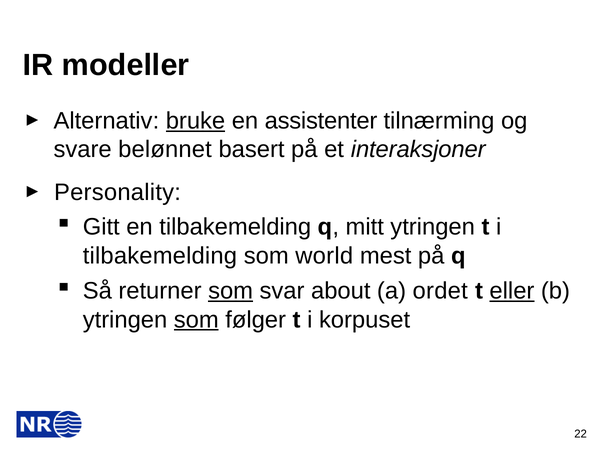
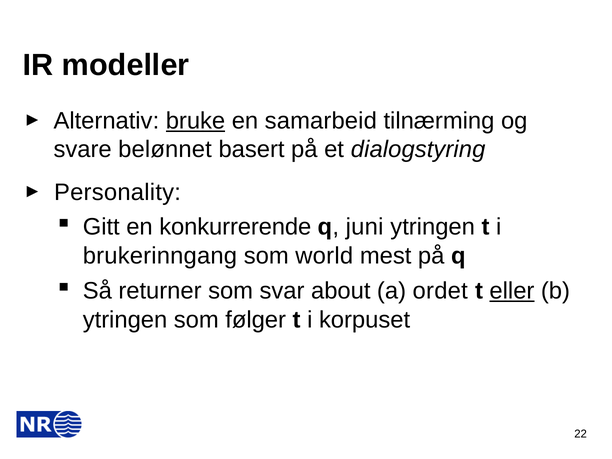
assistenter: assistenter -> samarbeid (321, 121)
interaksjoner: interaksjoner -> dialogstyring (418, 150)
en tilbakemelding: tilbakemelding -> konkurrerende (235, 227)
mitt: mitt -> juni (365, 227)
tilbakemelding: tilbakemelding -> brukerinngang (160, 256)
som underline: present -> none (231, 291)
som underline: present -> none (196, 320)
